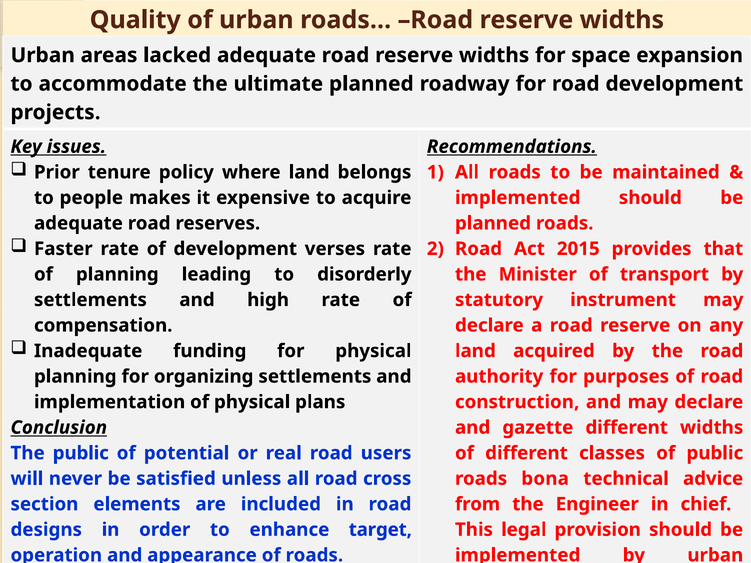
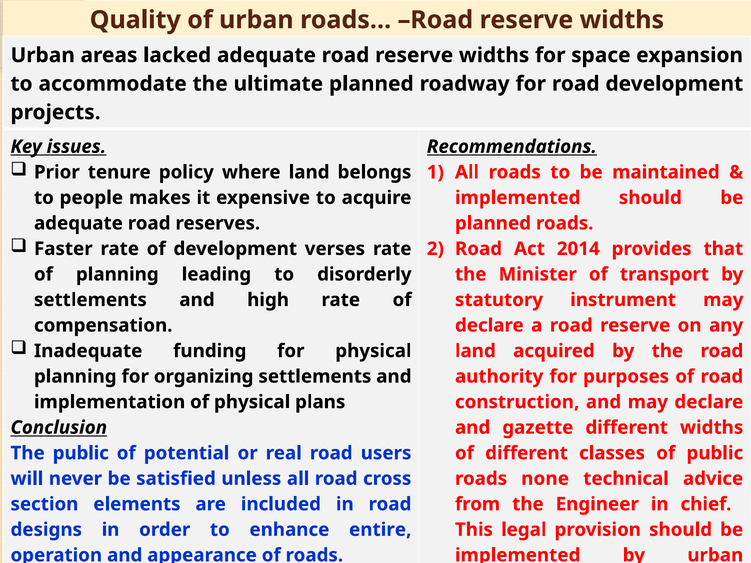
2015: 2015 -> 2014 (578, 249)
bona: bona -> none (545, 479)
target: target -> entire (380, 530)
